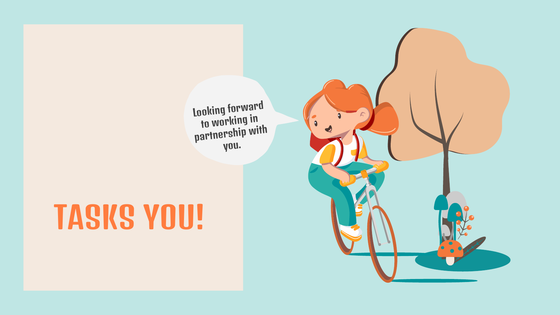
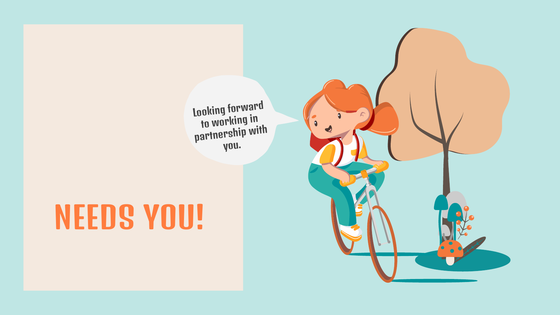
TASKS: TASKS -> NEEDS (94, 220)
